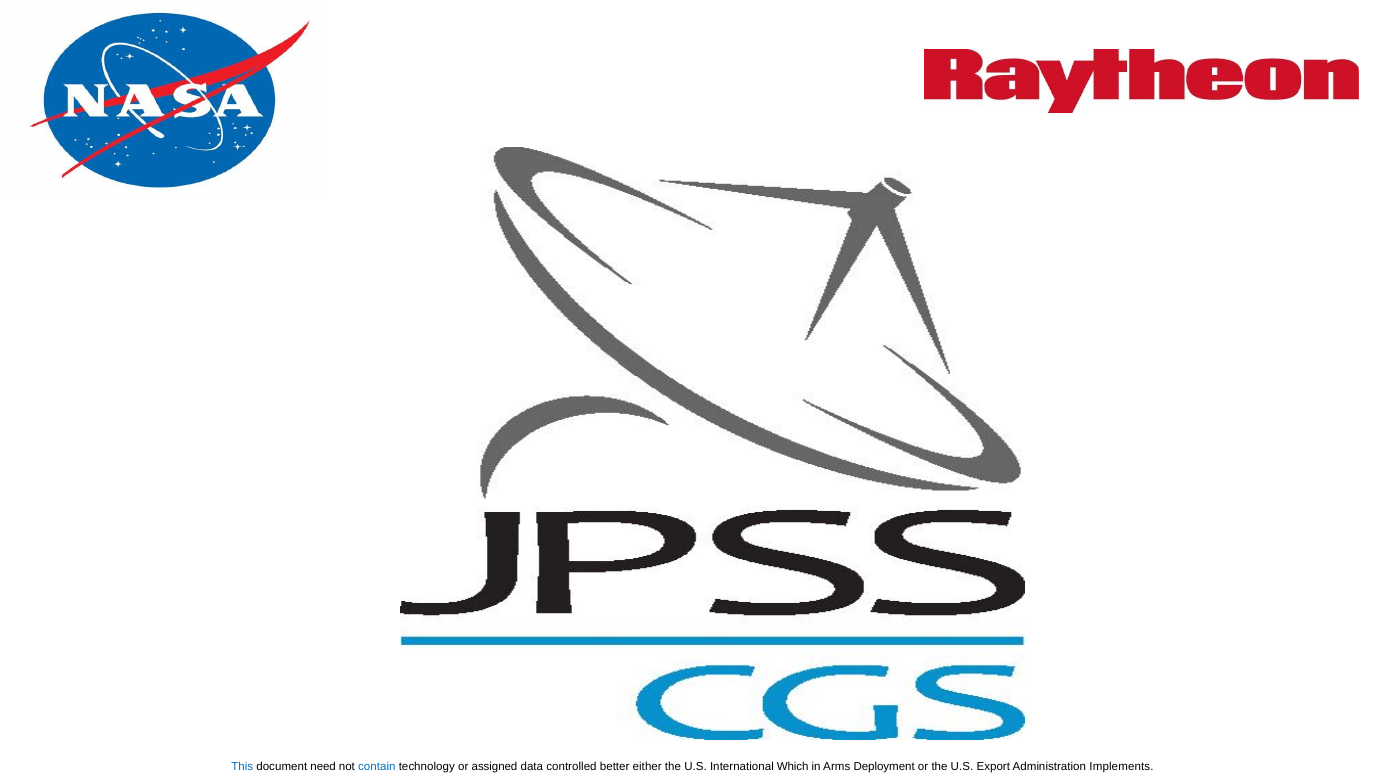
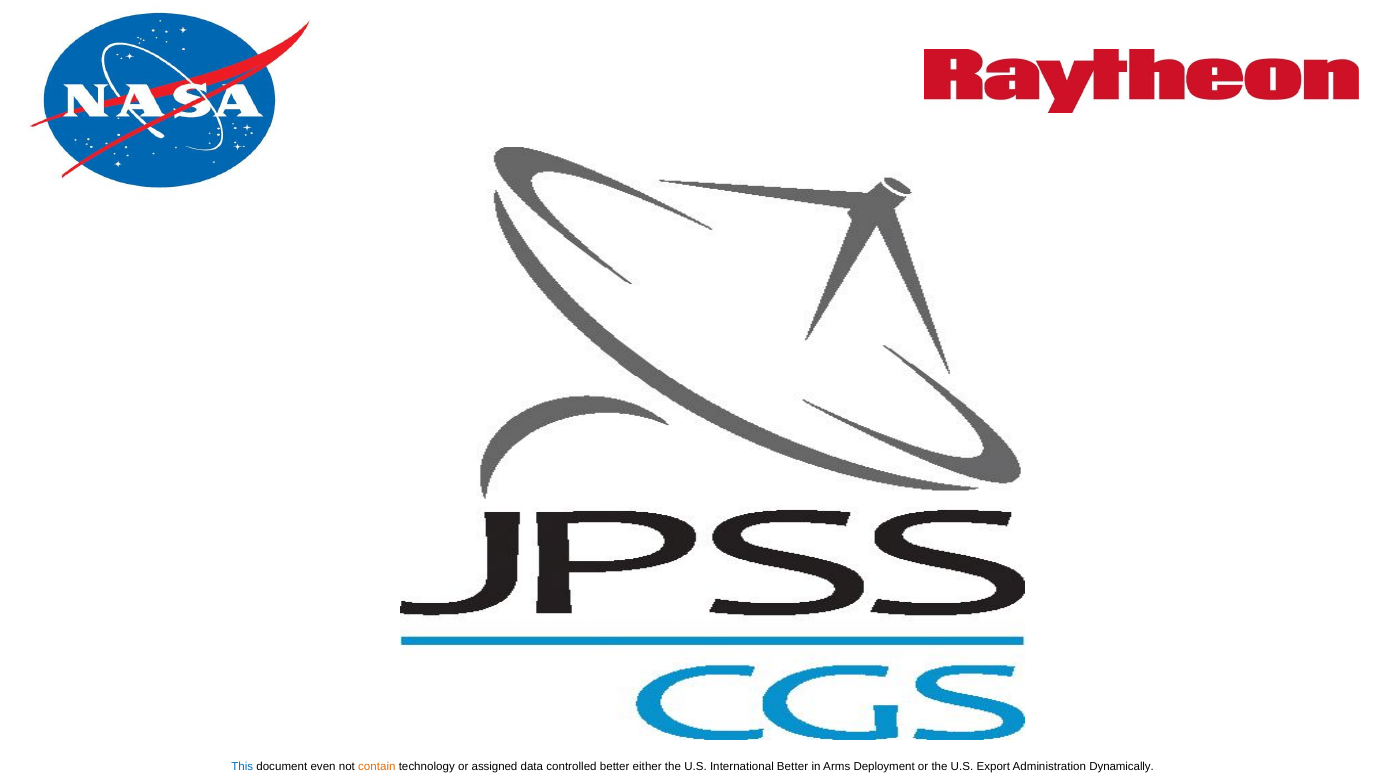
need: need -> even (323, 767)
contain colour: blue -> orange (377, 767)
International Which: Which -> Better (793, 767)
Implements: Implements -> Dynamically (1122, 767)
